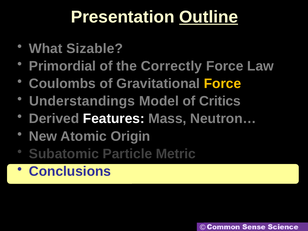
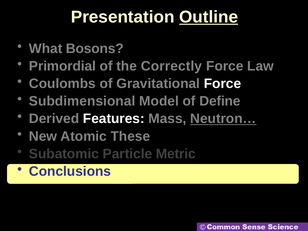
Sizable: Sizable -> Bosons (95, 49)
Force colour: yellow -> white (222, 84)
Understandings: Understandings -> Subdimensional (82, 101)
Critics: Critics -> Define (220, 101)
Neutron… underline: none -> present (223, 119)
Origin: Origin -> These (130, 136)
